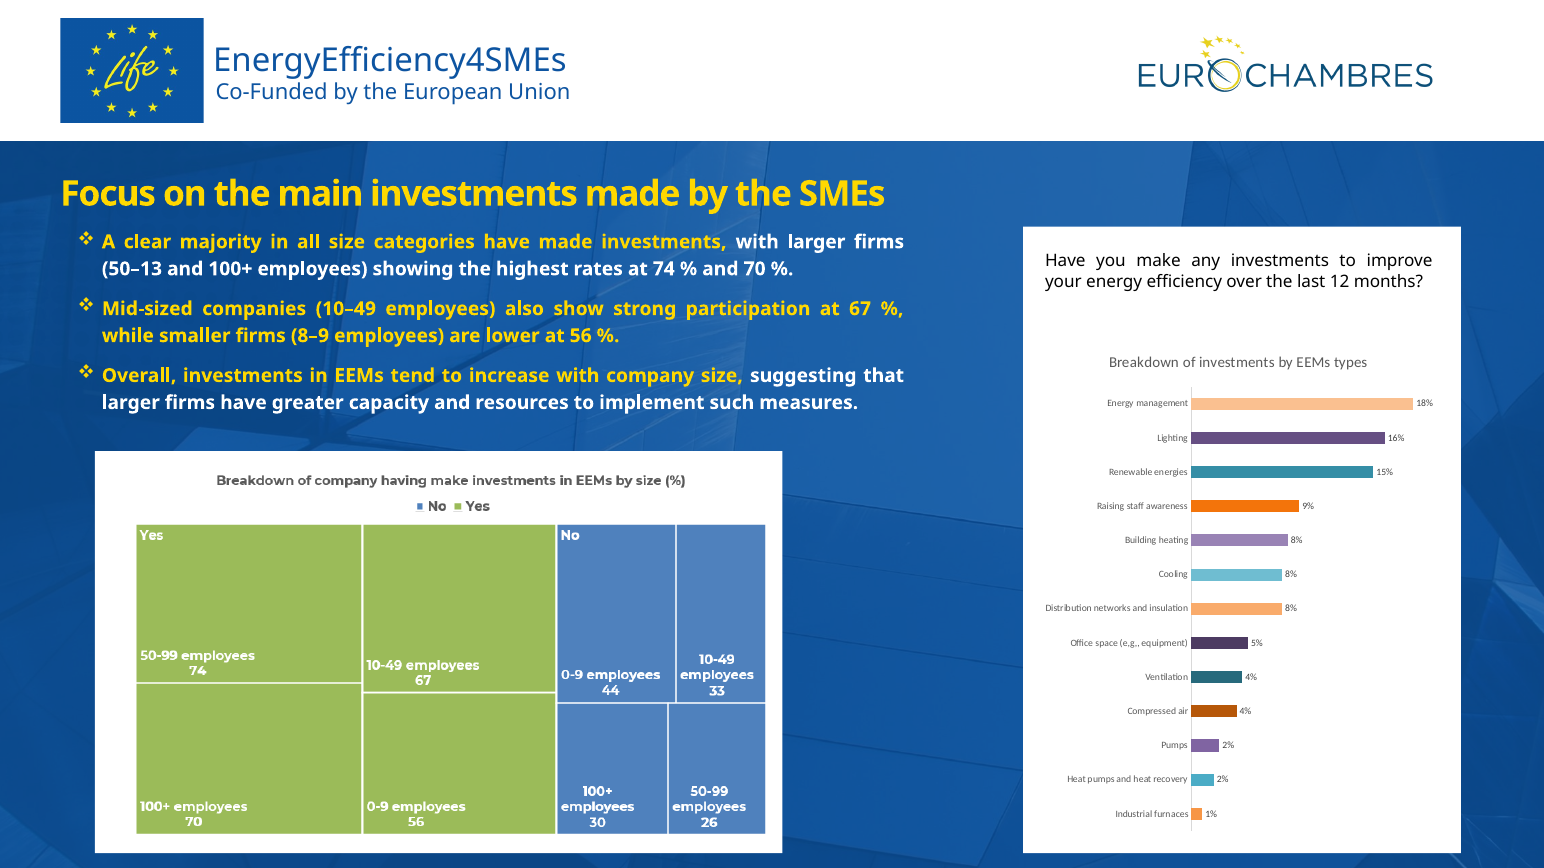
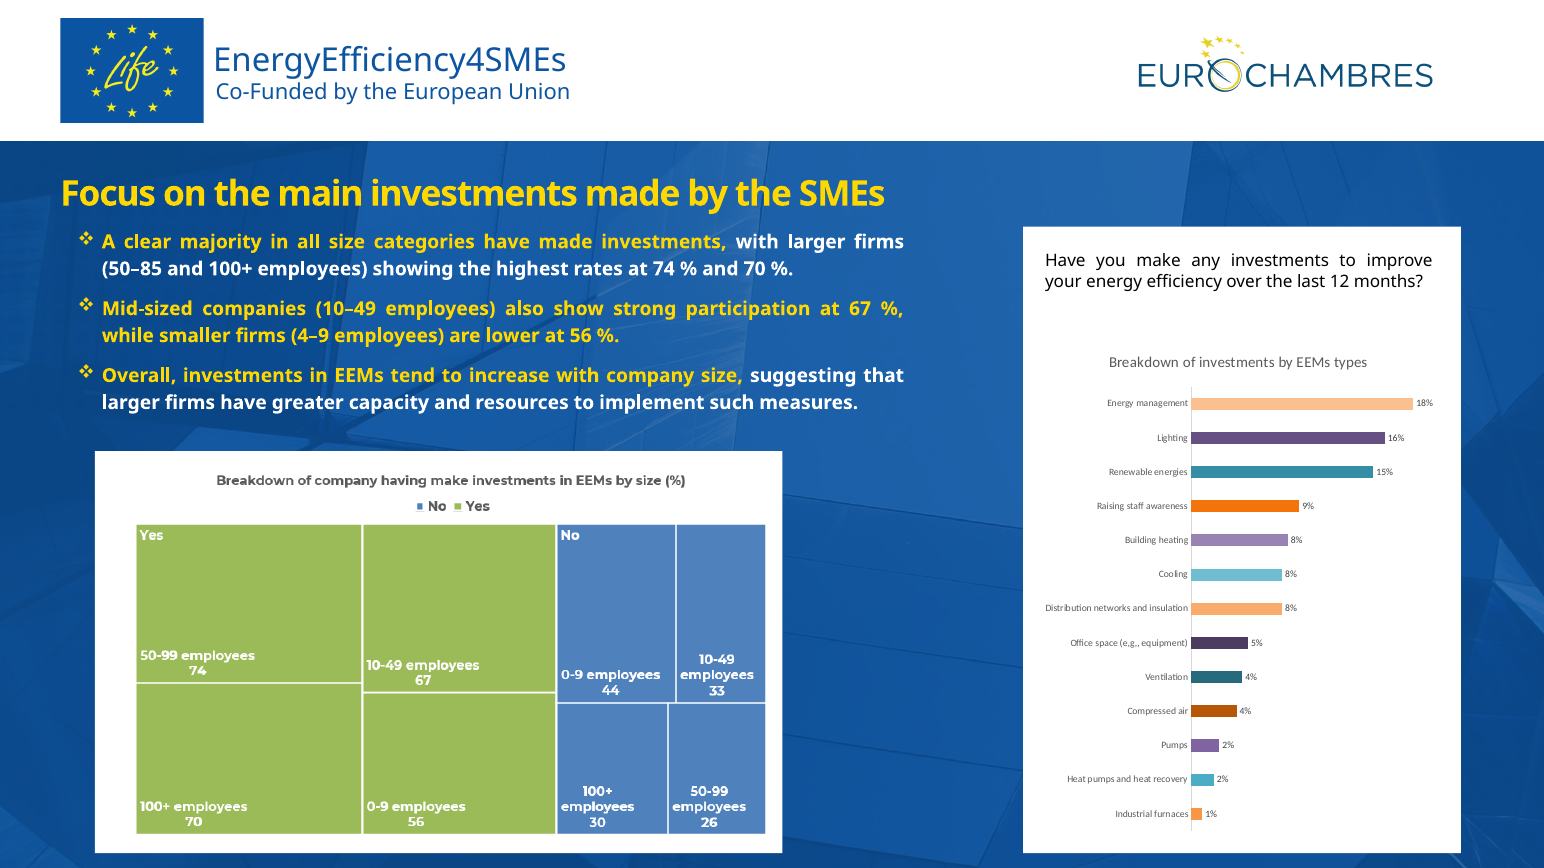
50–13: 50–13 -> 50–85 (132, 269)
8–9: 8–9 -> 4–9 (310, 336)
